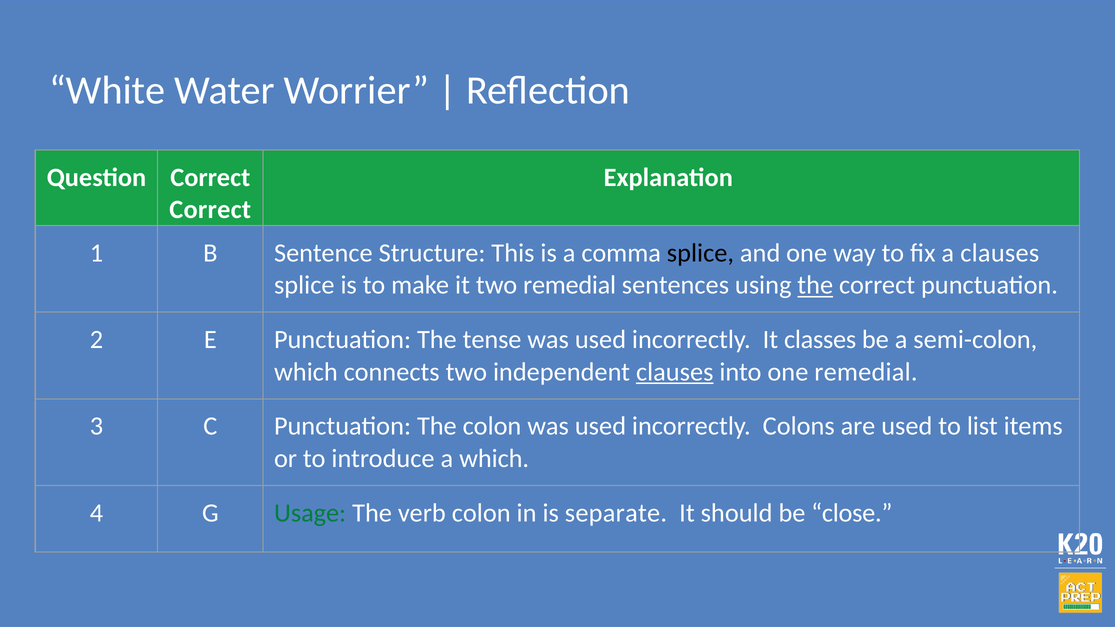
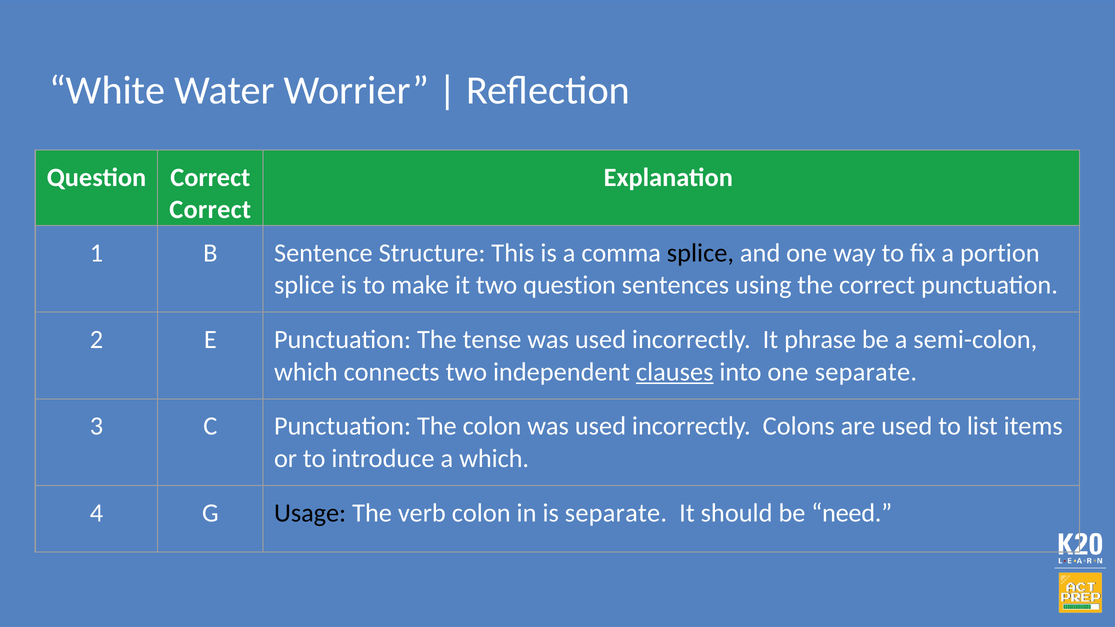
a clauses: clauses -> portion (1000, 253)
two remedial: remedial -> question (570, 285)
the underline: present -> none (815, 285)
classes: classes -> phrase (820, 340)
one remedial: remedial -> separate (866, 372)
Usage colour: green -> black (310, 513)
close: close -> need (852, 513)
